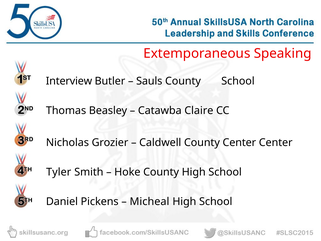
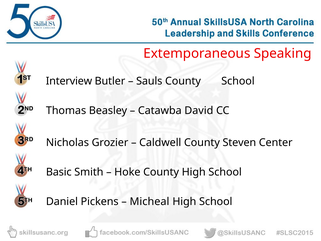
Claire: Claire -> David (199, 110)
County Center: Center -> Steven (239, 142)
Tyler: Tyler -> Basic (59, 172)
